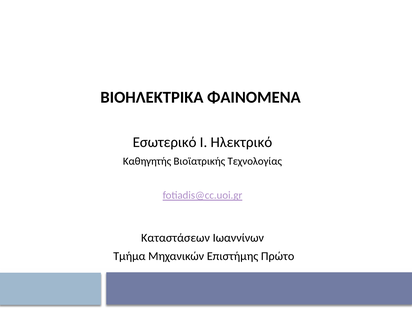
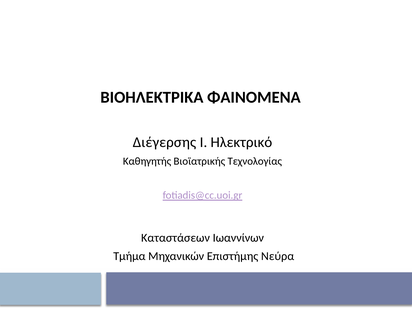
Εσωτερικό: Εσωτερικό -> Διέγερσης (164, 142)
Πρώτο: Πρώτο -> Νεύρα (278, 256)
